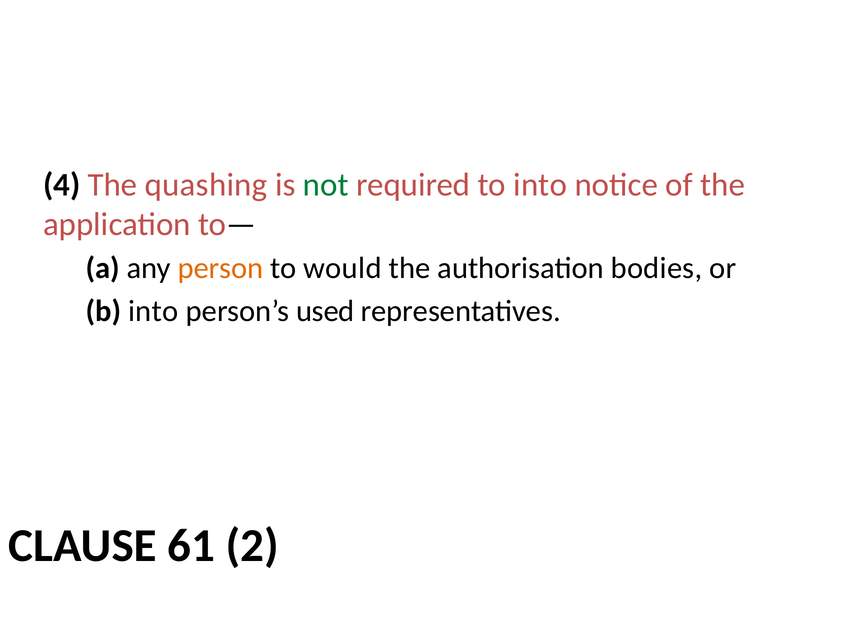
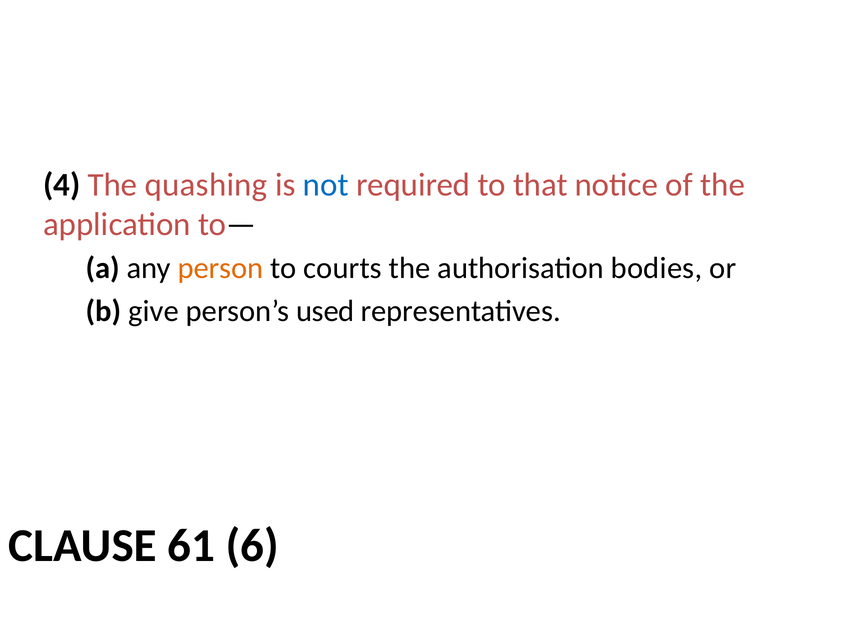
not colour: green -> blue (326, 185)
to into: into -> that (540, 185)
would: would -> courts (343, 268)
b into: into -> give (153, 311)
2: 2 -> 6 (252, 545)
